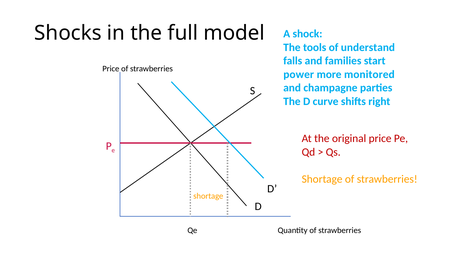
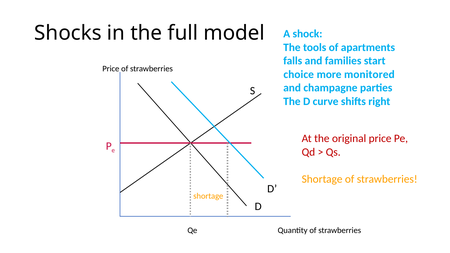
understand: understand -> apartments (368, 47)
power: power -> choice (299, 74)
